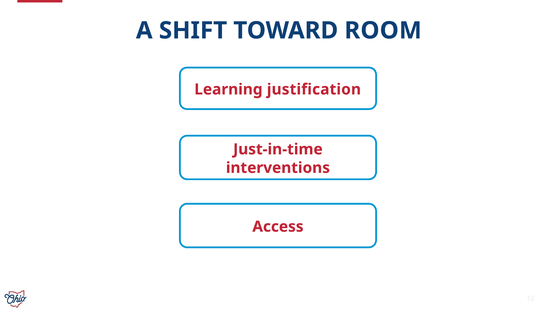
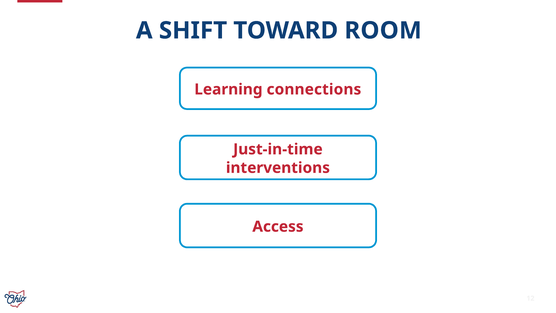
justification: justification -> connections (314, 89)
